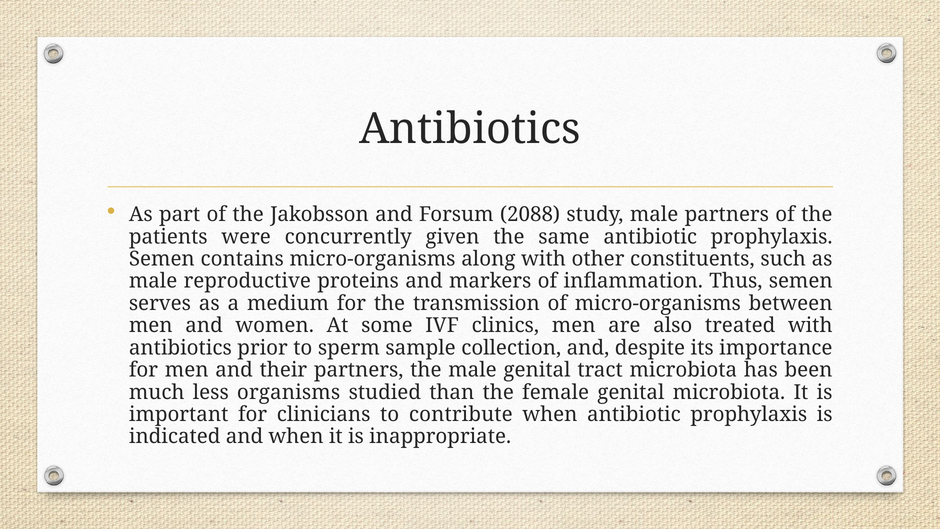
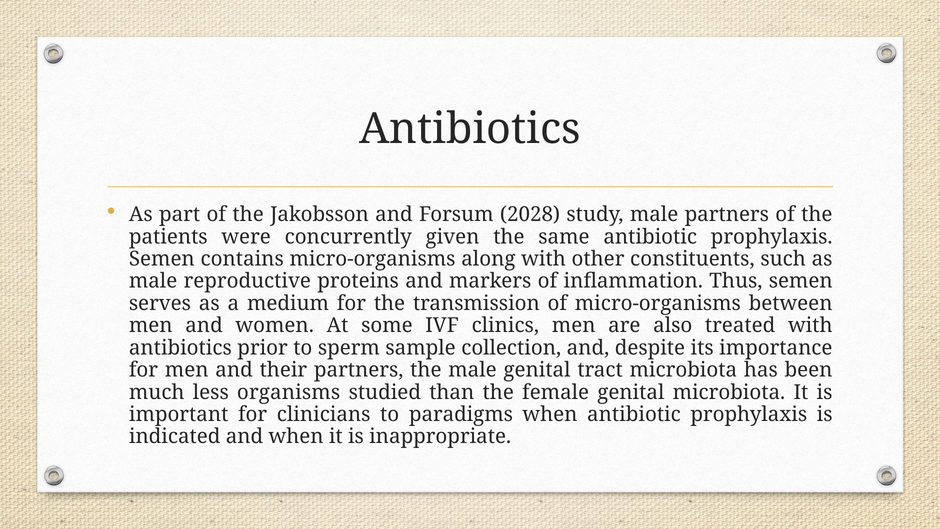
2088: 2088 -> 2028 (530, 214)
contribute: contribute -> paradigms (461, 414)
